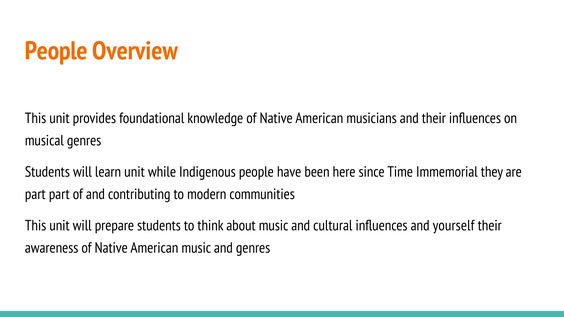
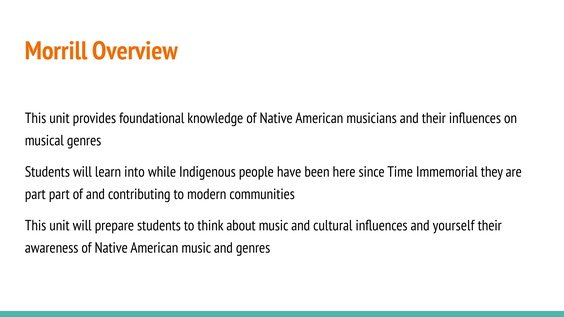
People: People -> Morrill (56, 51)
learn unit: unit -> into (134, 172)
